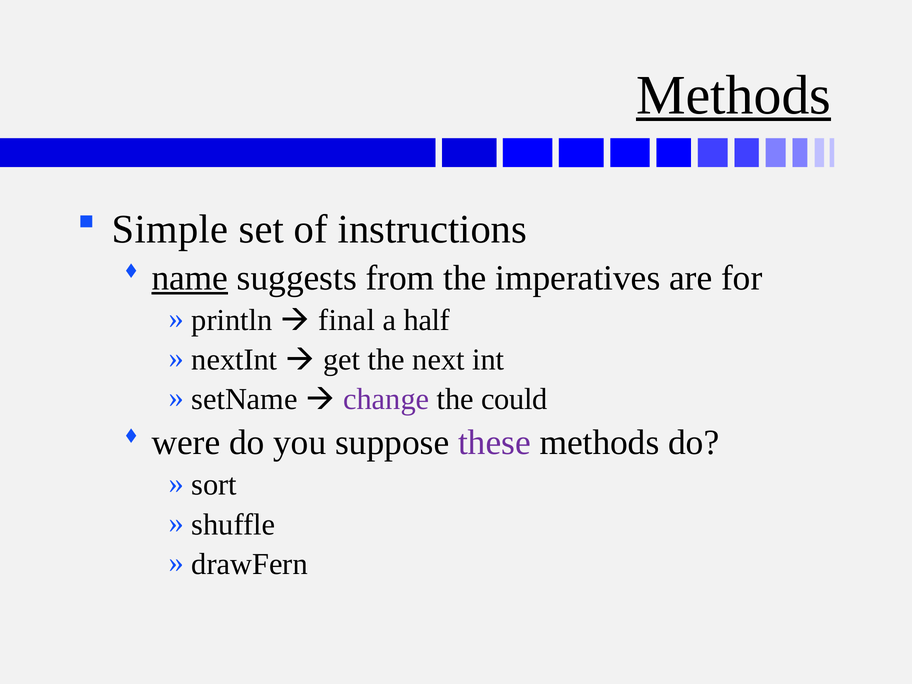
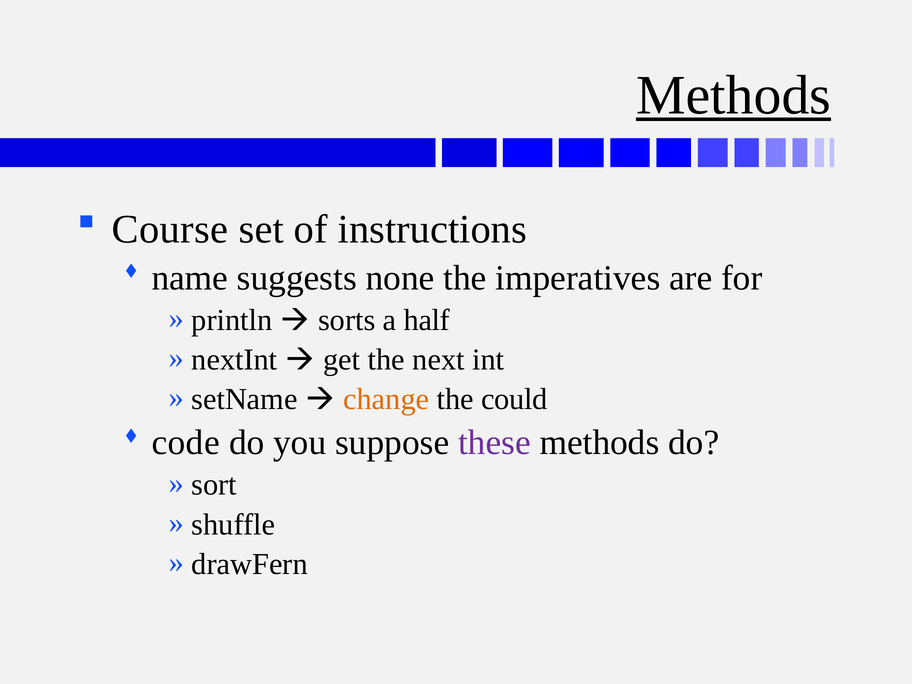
Simple: Simple -> Course (170, 229)
name underline: present -> none (190, 278)
from: from -> none (400, 278)
final: final -> sorts (347, 320)
change colour: purple -> orange (386, 399)
were: were -> code (186, 443)
